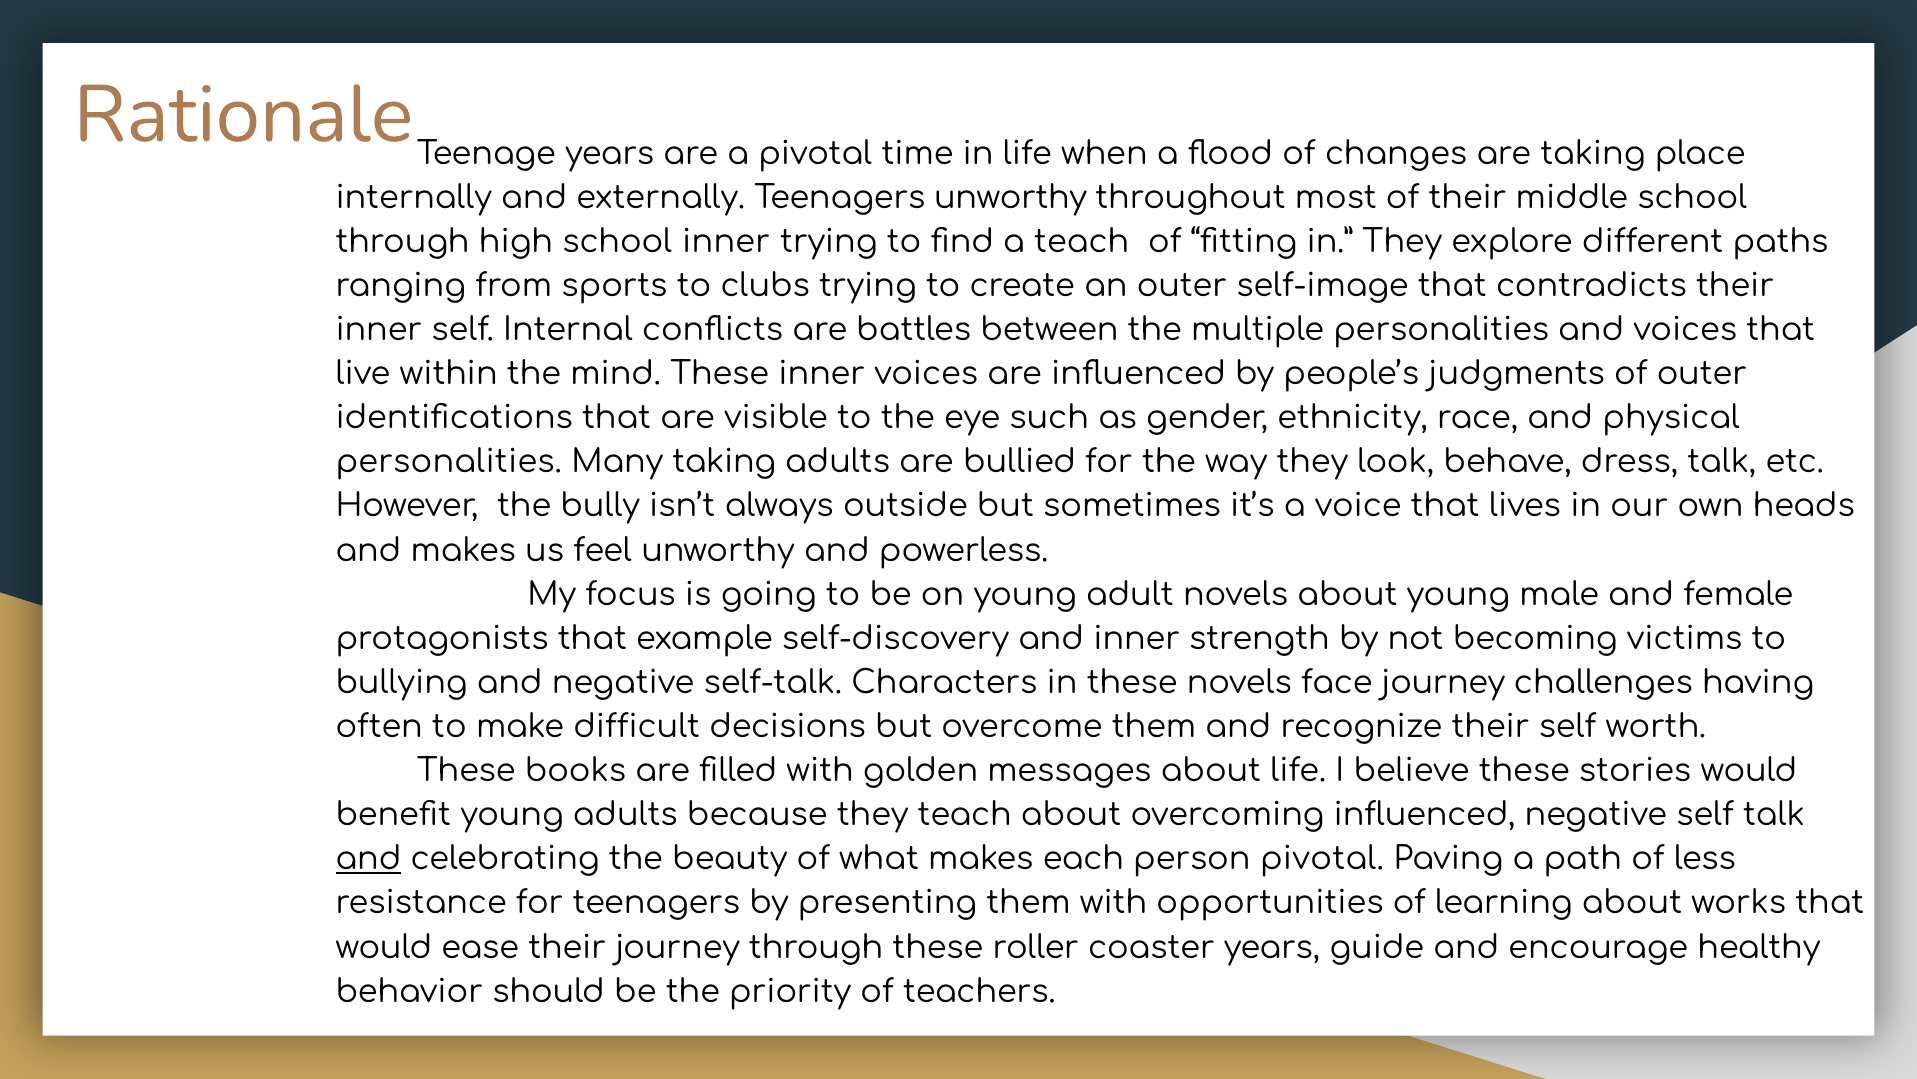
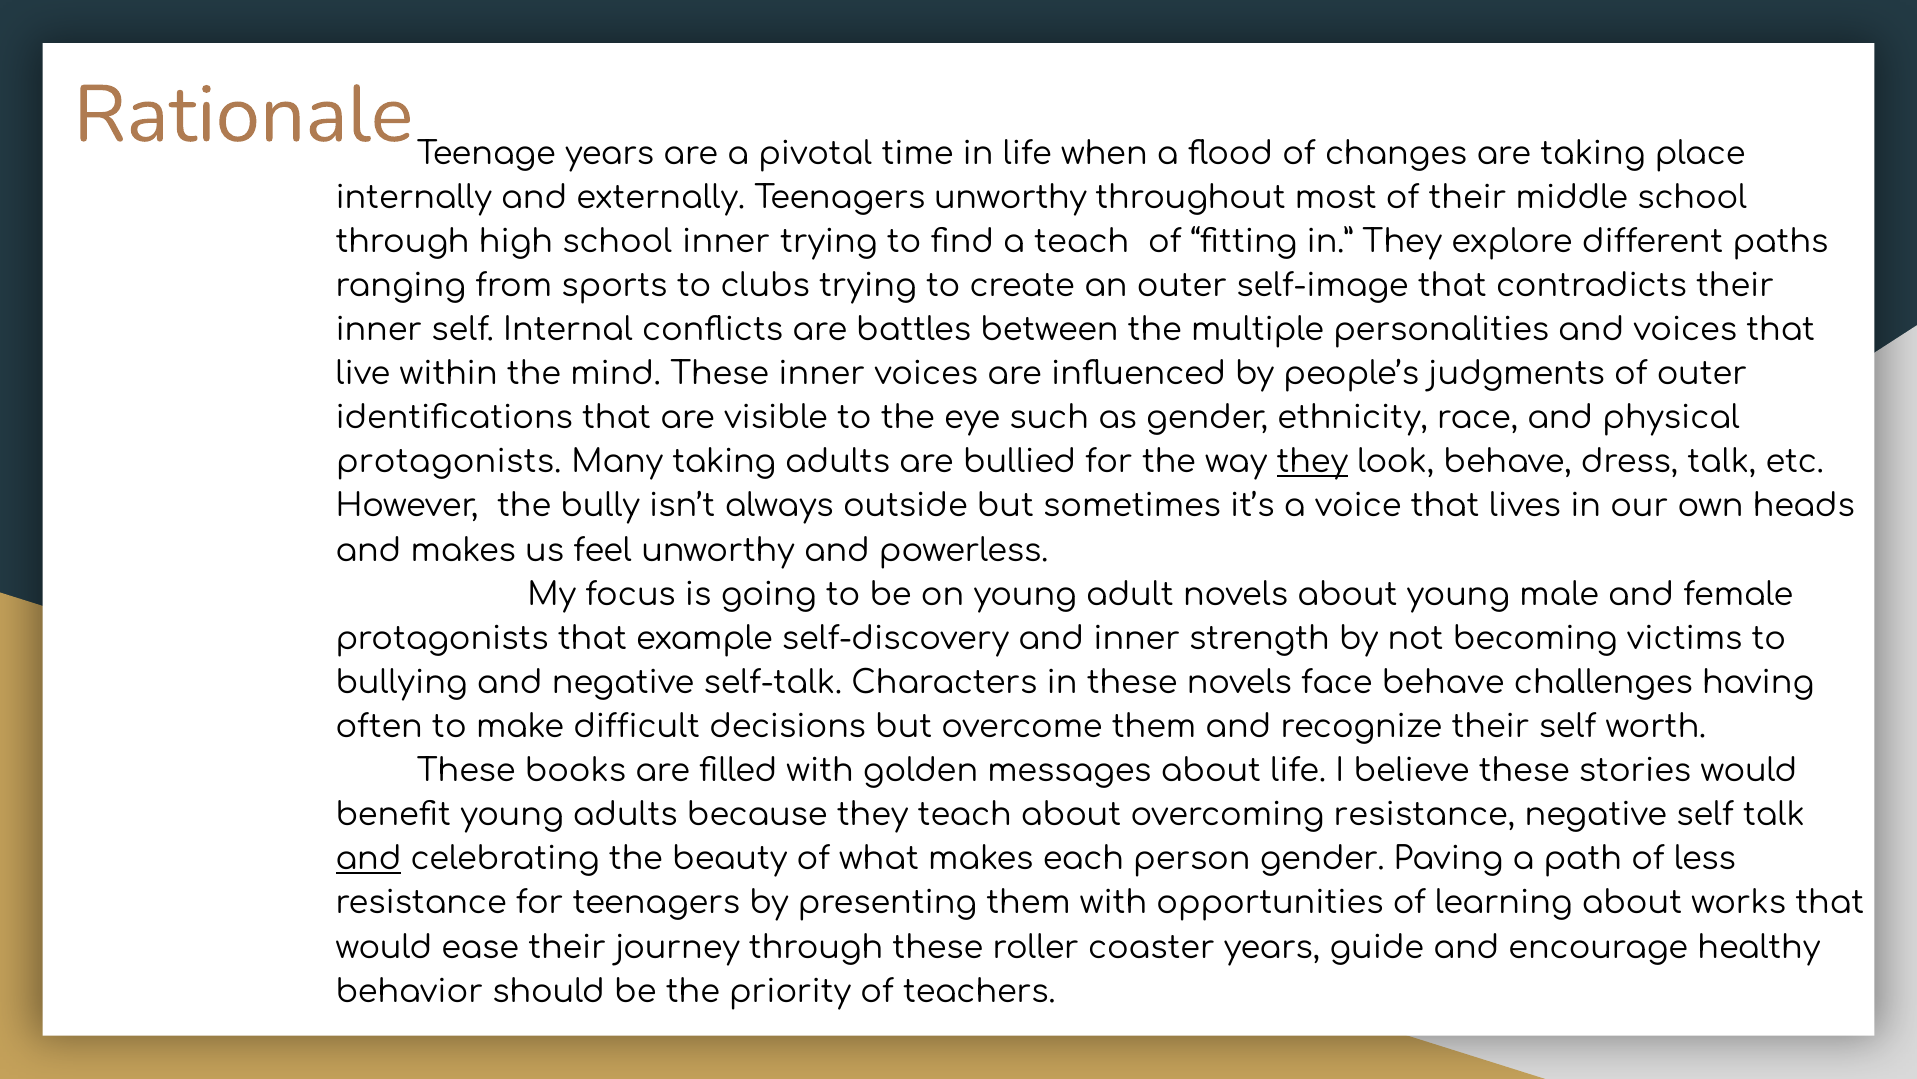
personalities: personalities -> protagonists (449, 462)
they underline: none -> present (1312, 462)
face journey: journey -> behave (1443, 682)
overcoming influenced: influenced -> resistance (1424, 815)
person pivotal: pivotal -> gender (1322, 859)
